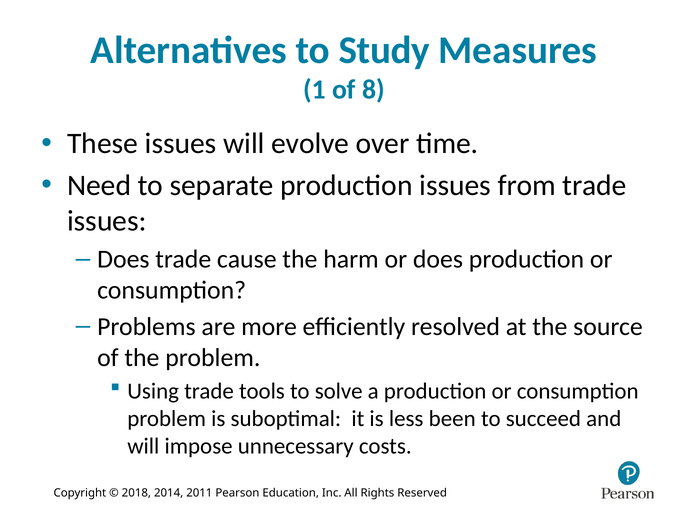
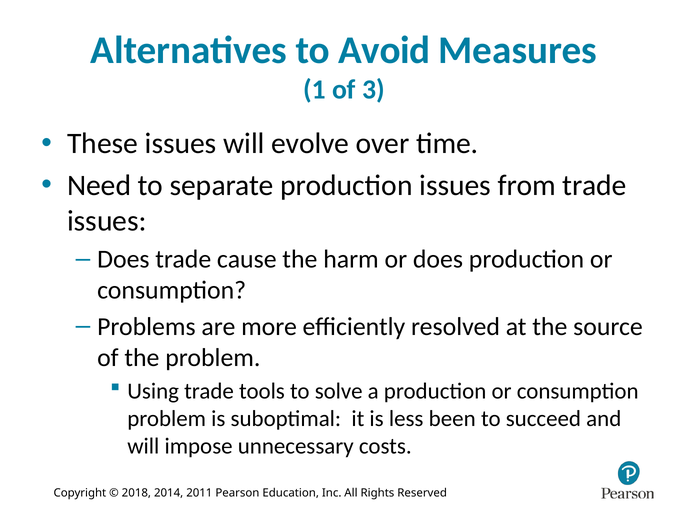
Study: Study -> Avoid (384, 50)
8: 8 -> 3 (373, 90)
